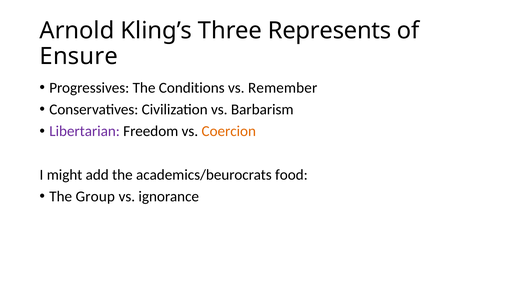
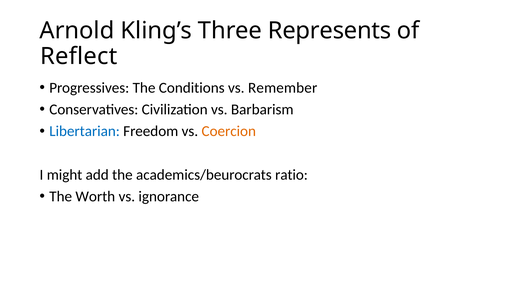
Ensure: Ensure -> Reflect (79, 56)
Libertarian colour: purple -> blue (85, 131)
food: food -> ratio (291, 175)
Group: Group -> Worth (95, 197)
